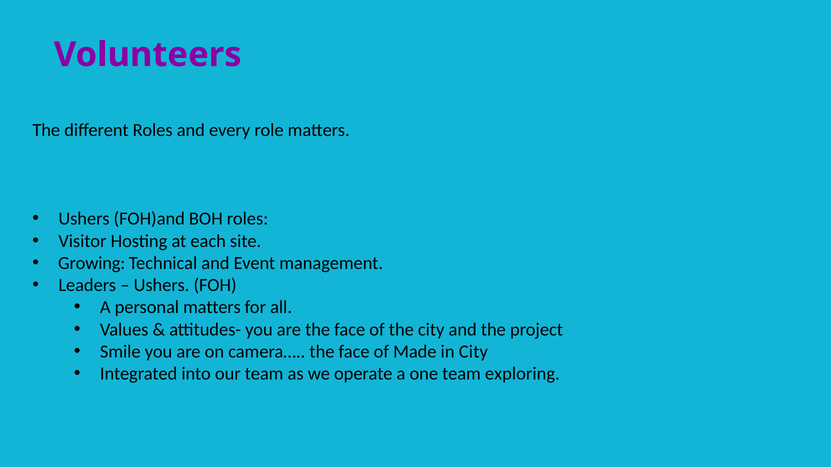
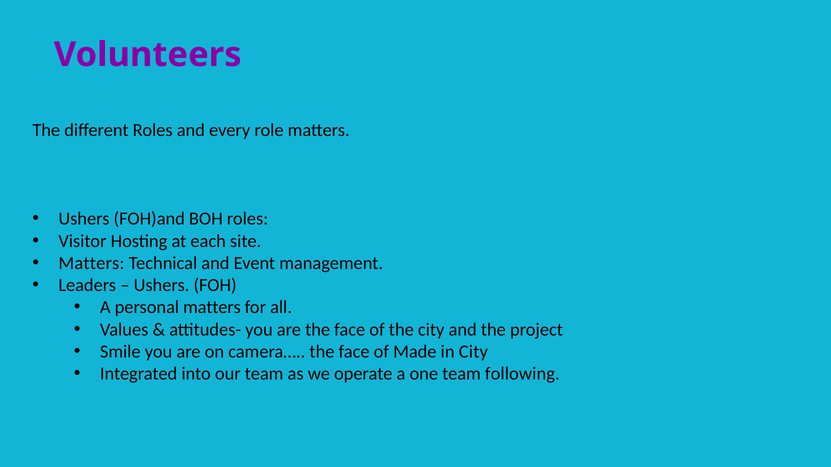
Growing: Growing -> Matters (91, 263)
exploring: exploring -> following (522, 374)
